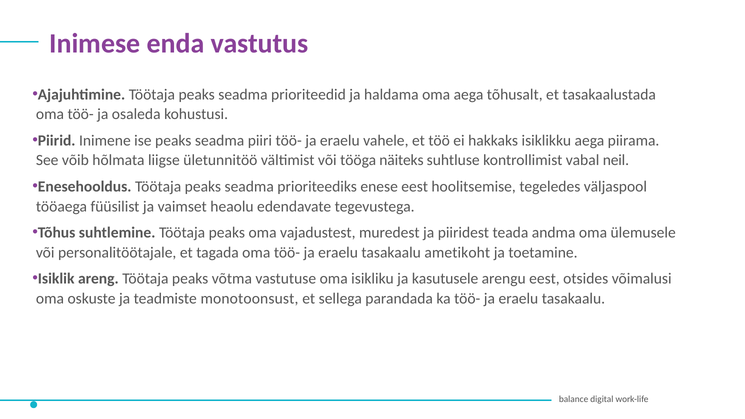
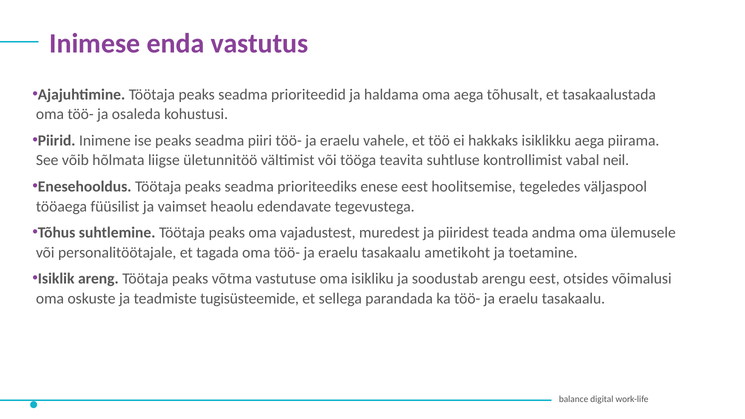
näiteks: näiteks -> teavita (401, 160)
kasutusele: kasutusele -> soodustab (445, 279)
monotoonsust: monotoonsust -> tugisüsteemide (250, 299)
